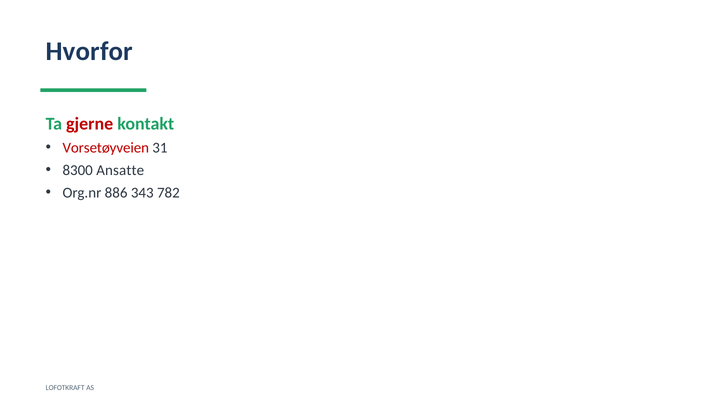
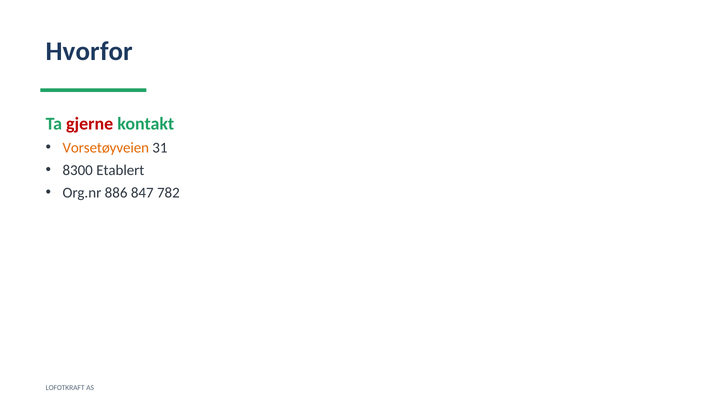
Vorsetøyveien colour: red -> orange (106, 148)
Ansatte: Ansatte -> Etablert (120, 170)
343: 343 -> 847 (142, 193)
